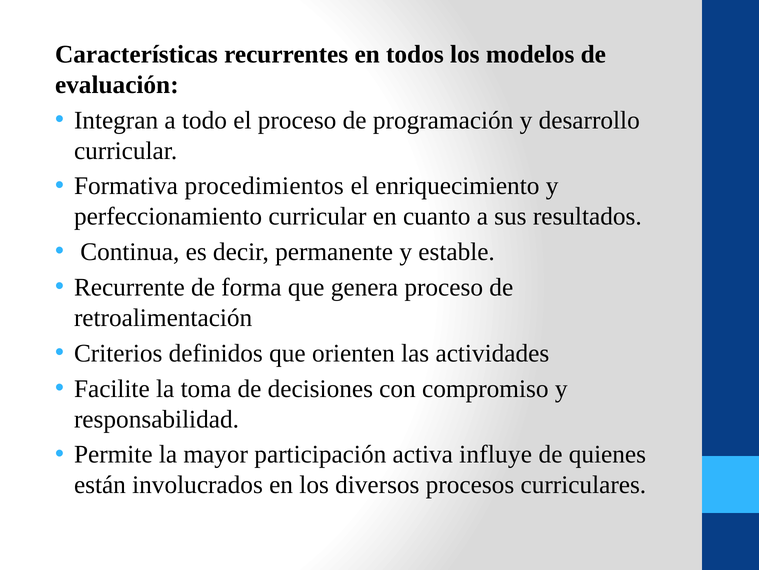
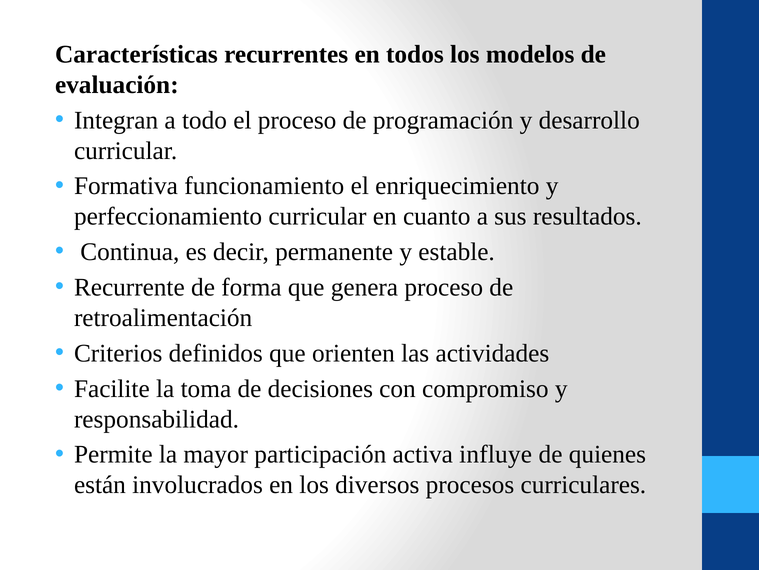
procedimientos: procedimientos -> funcionamiento (264, 186)
